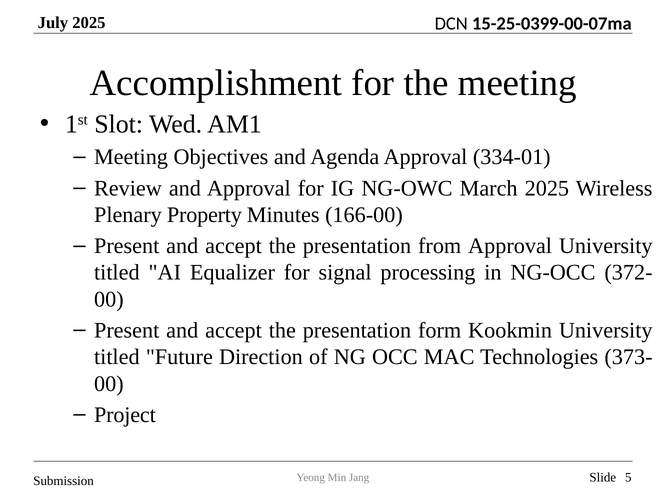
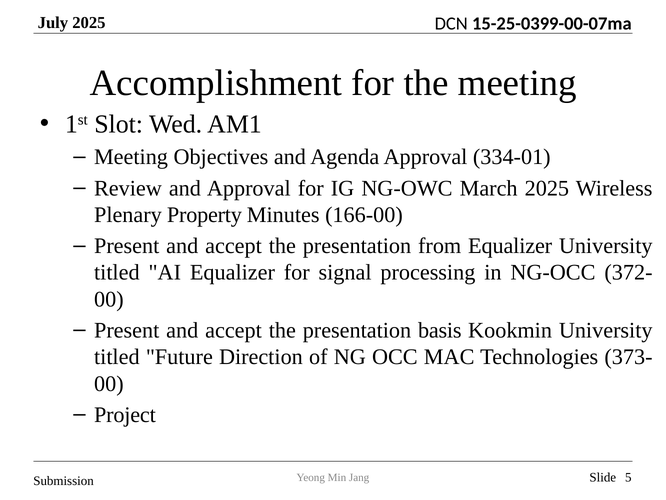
from Approval: Approval -> Equalizer (510, 246)
form: form -> basis (440, 330)
